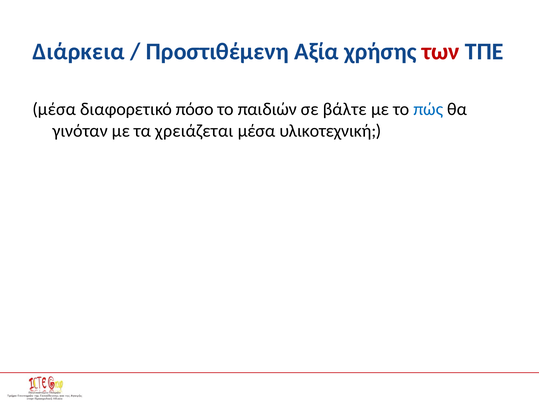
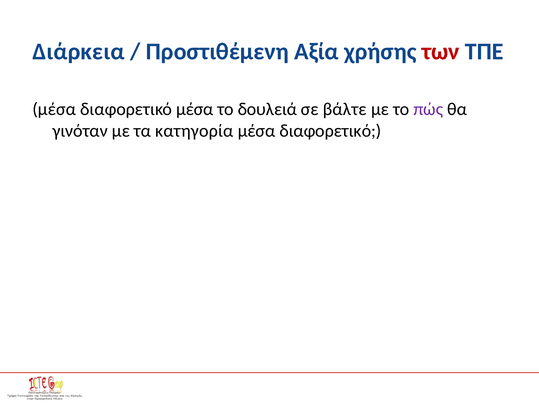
διαφορετικό πόσο: πόσο -> μέσα (195, 109)
παιδιών: παιδιών -> δουλειά (267, 109)
πώς colour: blue -> purple (428, 109)
χρειάζεται: χρειάζεται -> κατηγορία (194, 131)
υλικοτεχνική: υλικοτεχνική -> διαφορετικό (330, 131)
